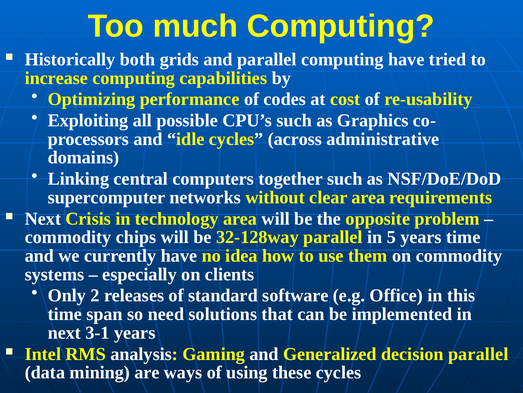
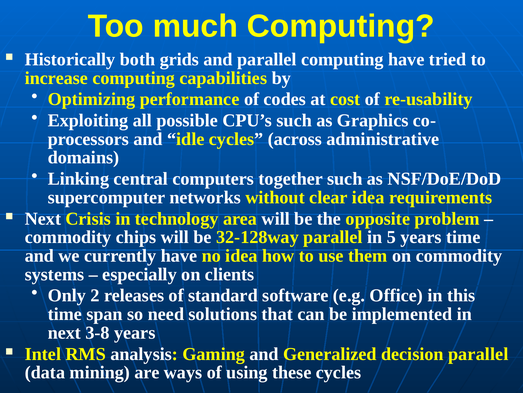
clear area: area -> idea (368, 197)
3-1: 3-1 -> 3-8 (98, 332)
